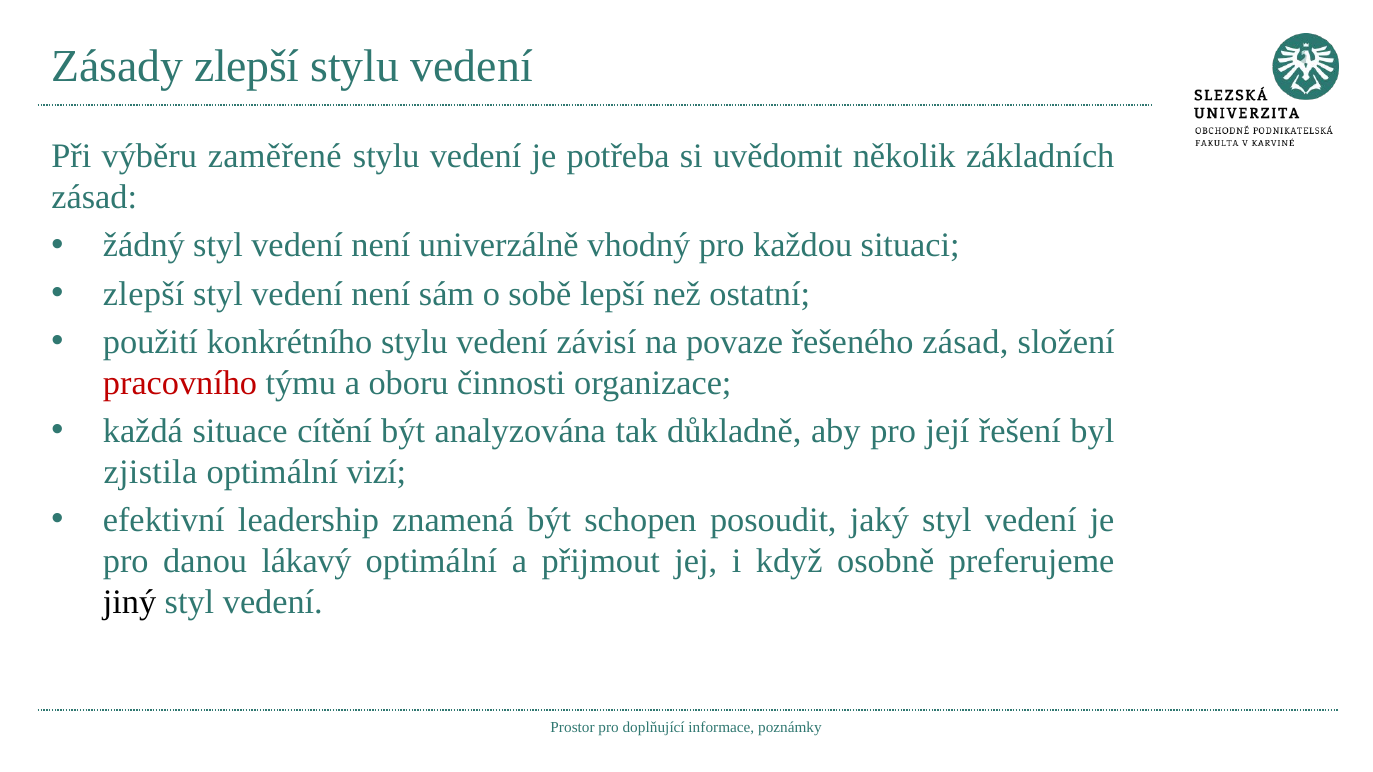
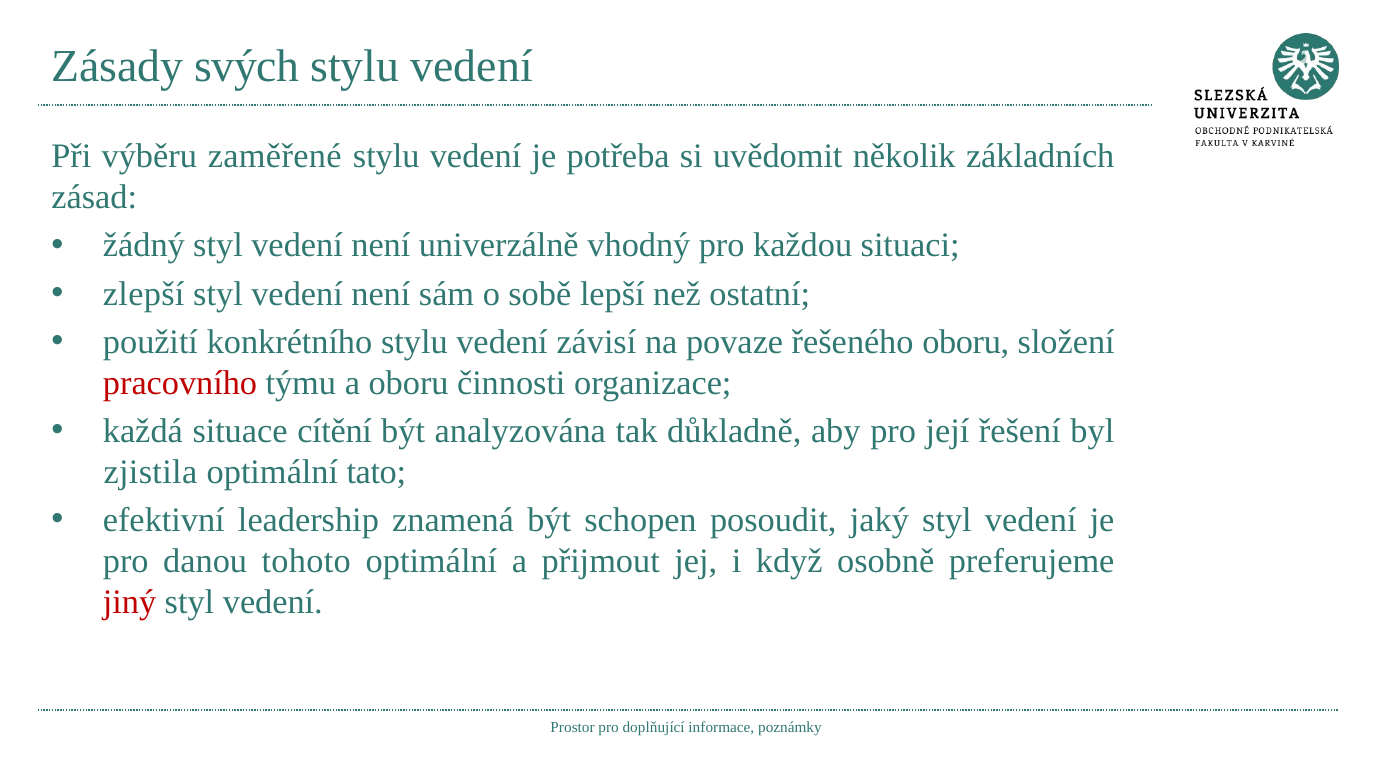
Zásady zlepší: zlepší -> svých (247, 67)
řešeného zásad: zásad -> oboru (966, 342)
vizí: vizí -> tato (376, 472)
lákavý: lákavý -> tohoto (306, 562)
jiný colour: black -> red (130, 603)
